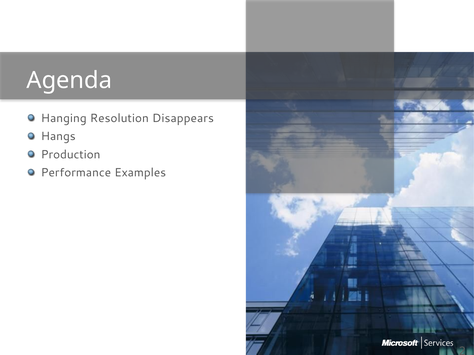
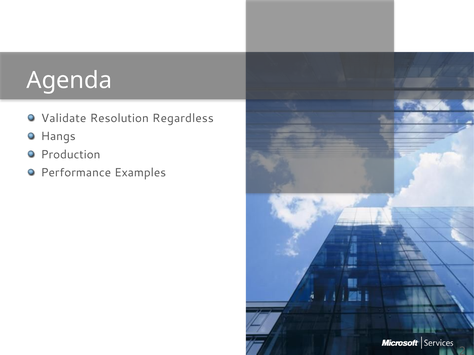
Hanging: Hanging -> Validate (64, 118)
Disappears: Disappears -> Regardless (183, 118)
